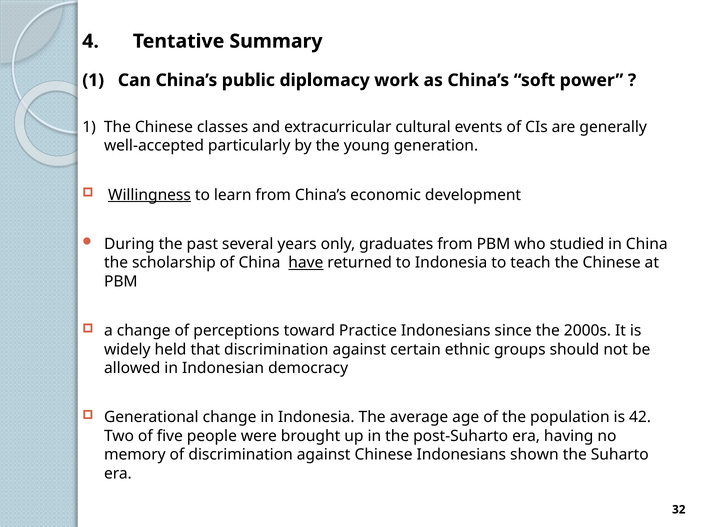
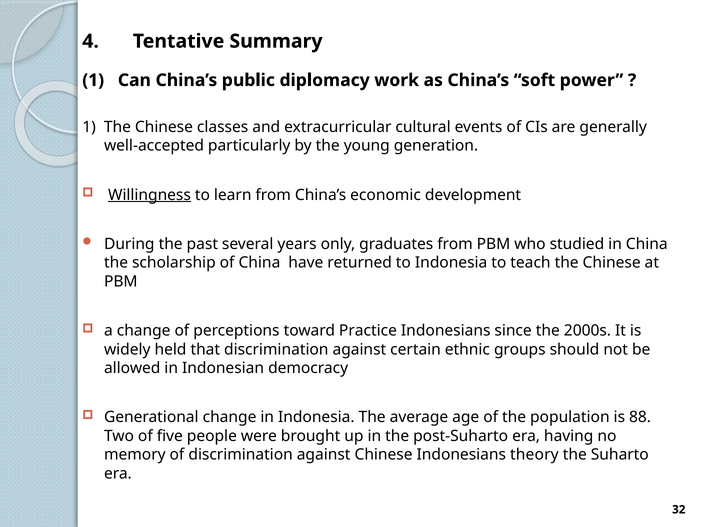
have underline: present -> none (306, 263)
42: 42 -> 88 (640, 417)
shown: shown -> theory (534, 454)
